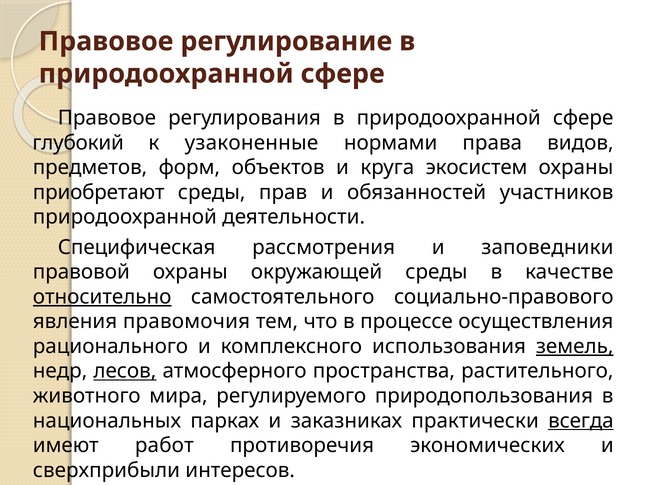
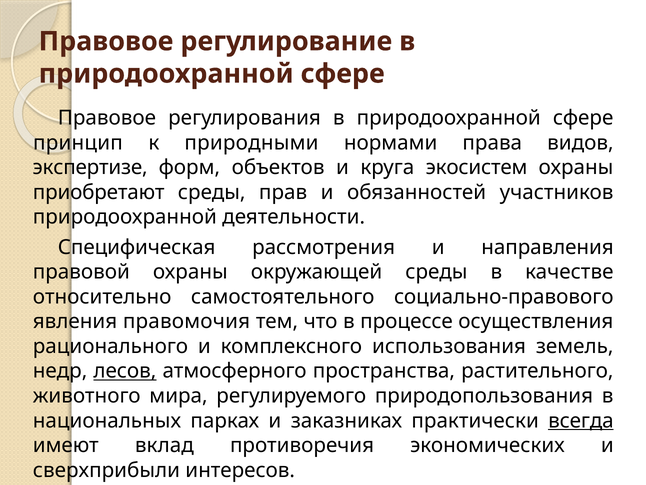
глубокий: глубокий -> принцип (78, 143)
узаконенные: узаконенные -> природными (251, 143)
предметов: предметов -> экспертизе (90, 167)
заповедники: заповедники -> направления (548, 247)
относительно underline: present -> none (102, 297)
земель underline: present -> none (575, 346)
работ: работ -> вклад (164, 445)
